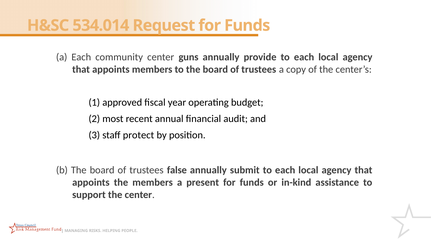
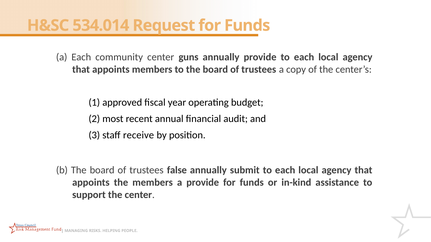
protect: protect -> receive (139, 135)
a present: present -> provide (203, 183)
